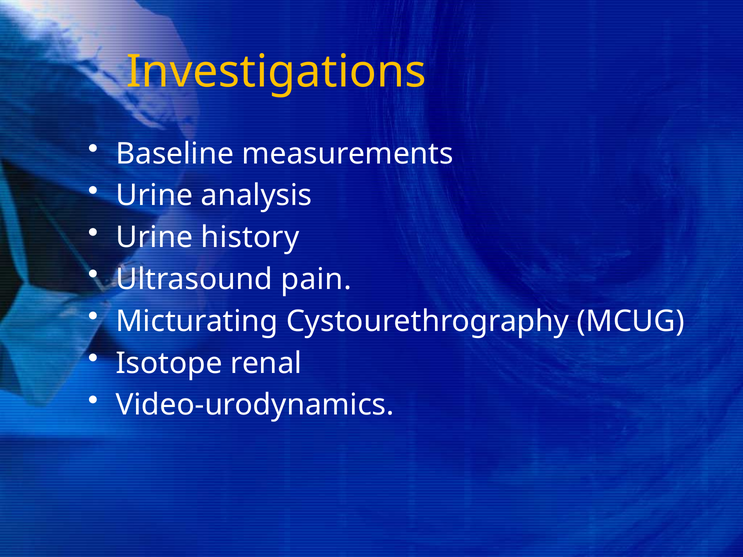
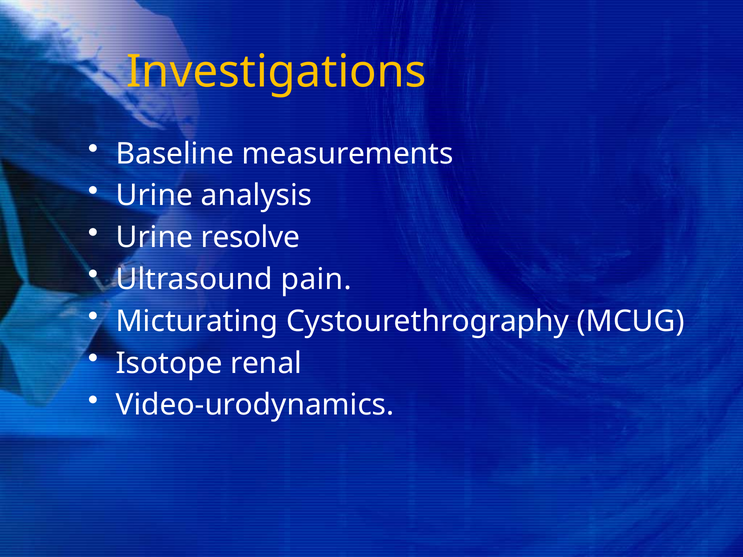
history: history -> resolve (250, 238)
